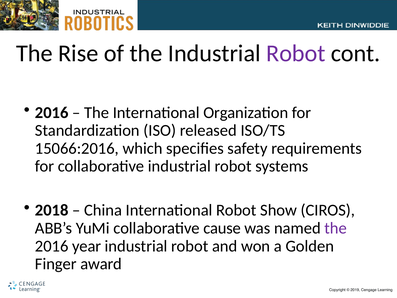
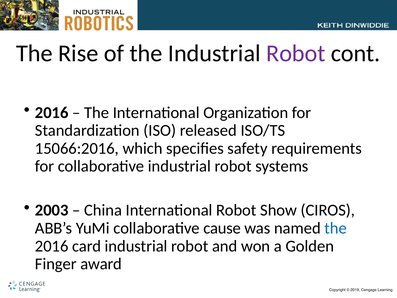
2018: 2018 -> 2003 (52, 210)
the colour: purple -> blue (336, 228)
year: year -> card (87, 246)
